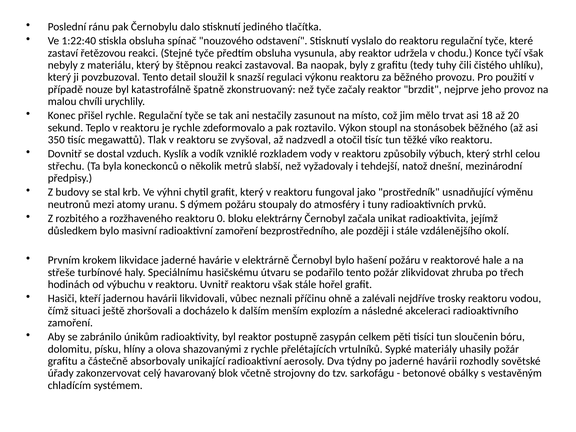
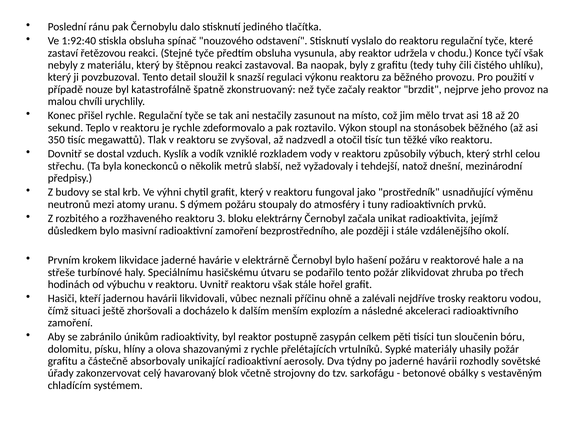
1:22:40: 1:22:40 -> 1:92:40 (79, 41)
0: 0 -> 3 (221, 219)
